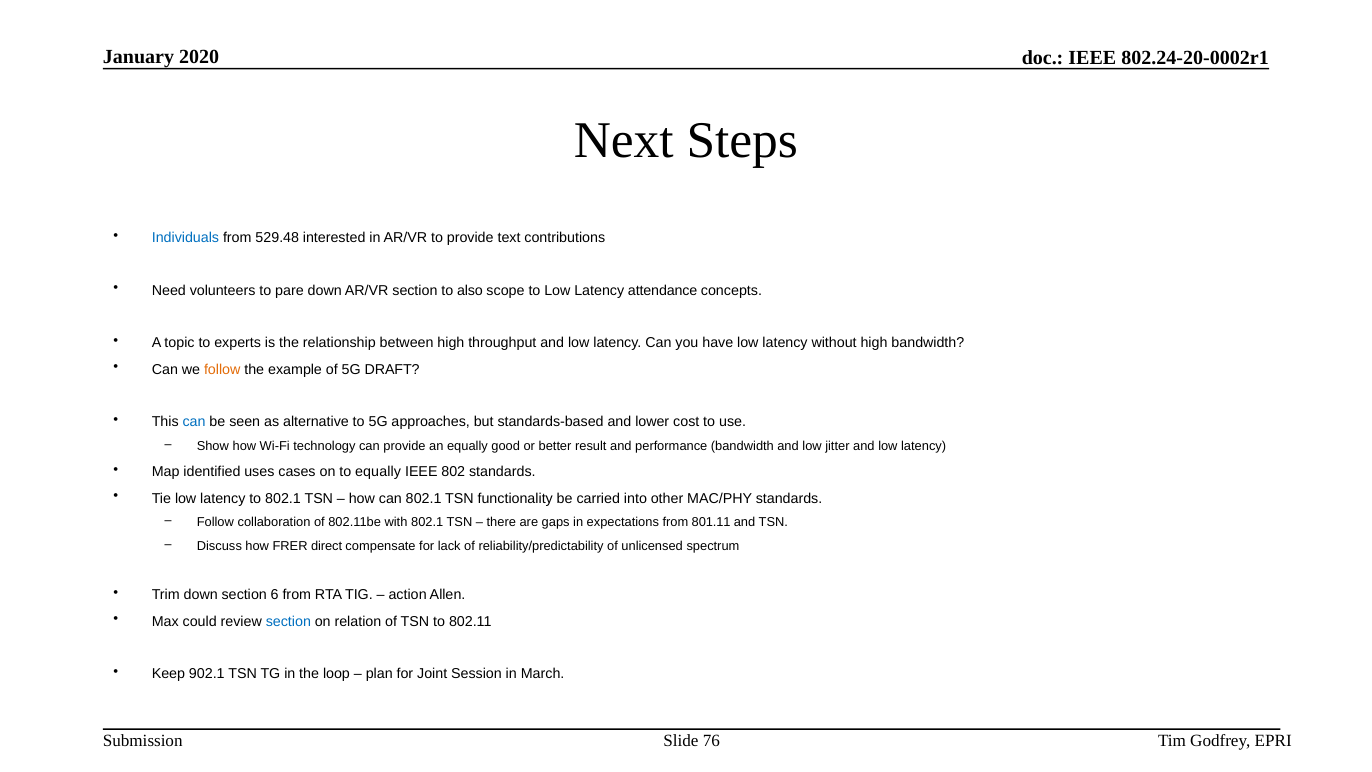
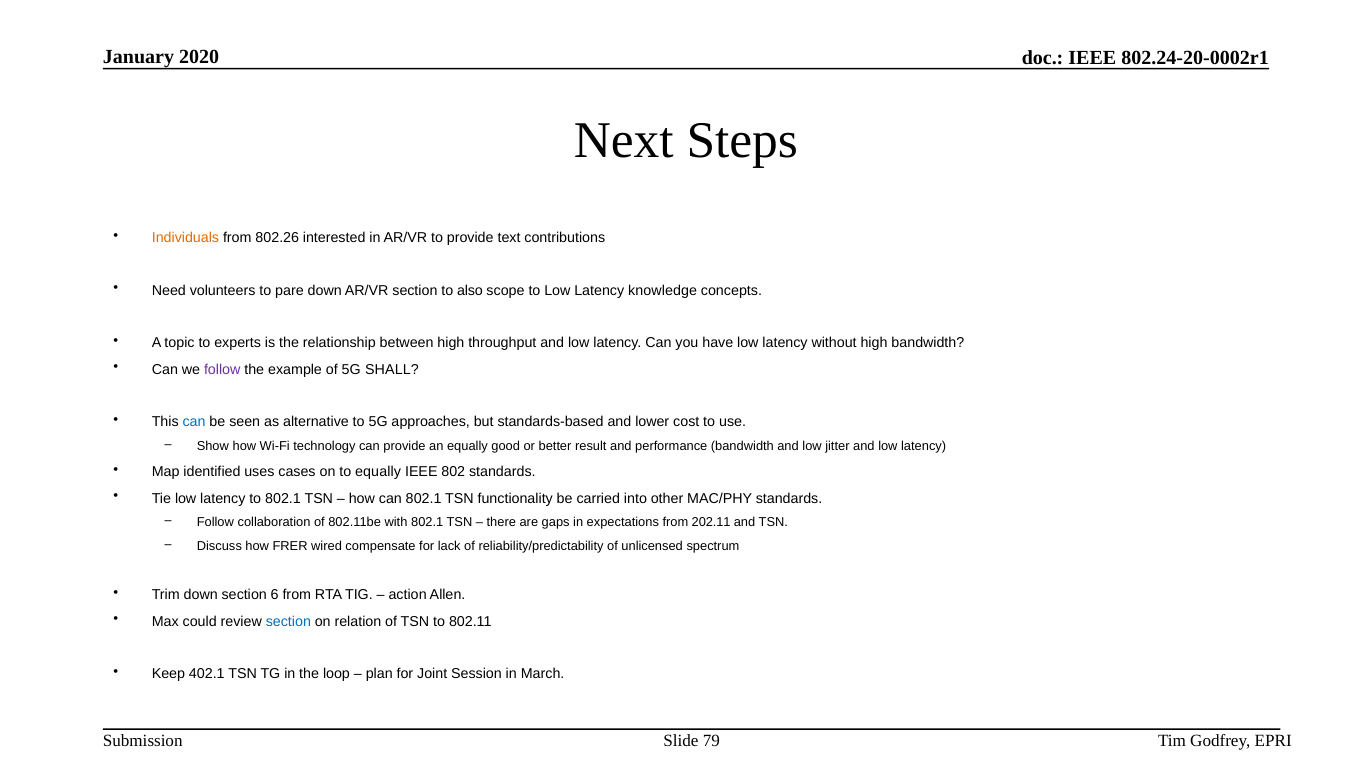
Individuals colour: blue -> orange (185, 238)
529.48: 529.48 -> 802.26 (277, 238)
attendance: attendance -> knowledge (663, 290)
follow colour: orange -> purple (222, 369)
DRAFT: DRAFT -> SHALL (392, 369)
801.11: 801.11 -> 202.11 (711, 522)
direct: direct -> wired (327, 546)
902.1: 902.1 -> 402.1 (207, 674)
76: 76 -> 79 (711, 740)
